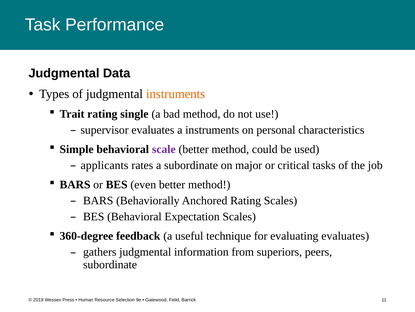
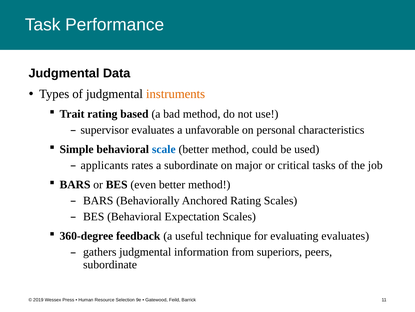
single: single -> based (134, 114)
a instruments: instruments -> unfavorable (212, 130)
scale colour: purple -> blue (164, 149)
